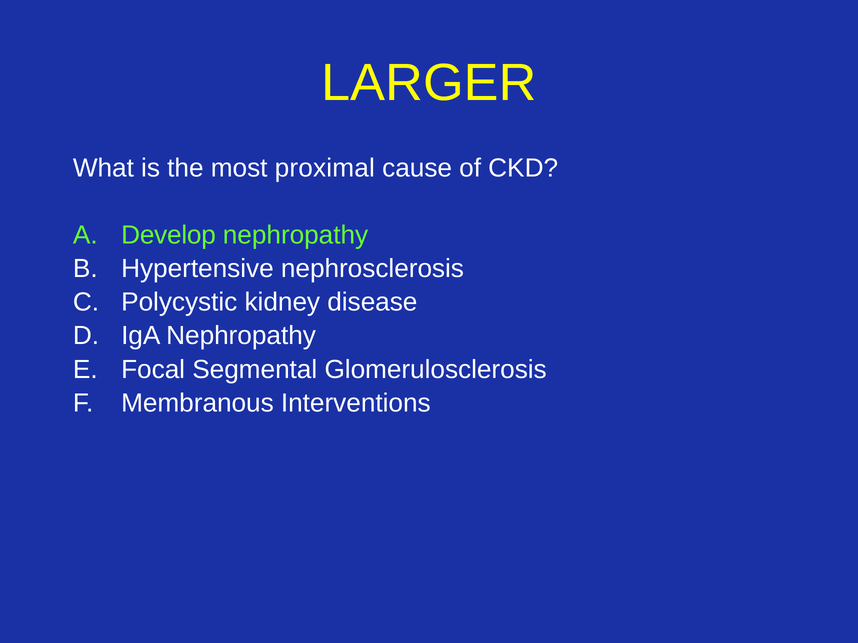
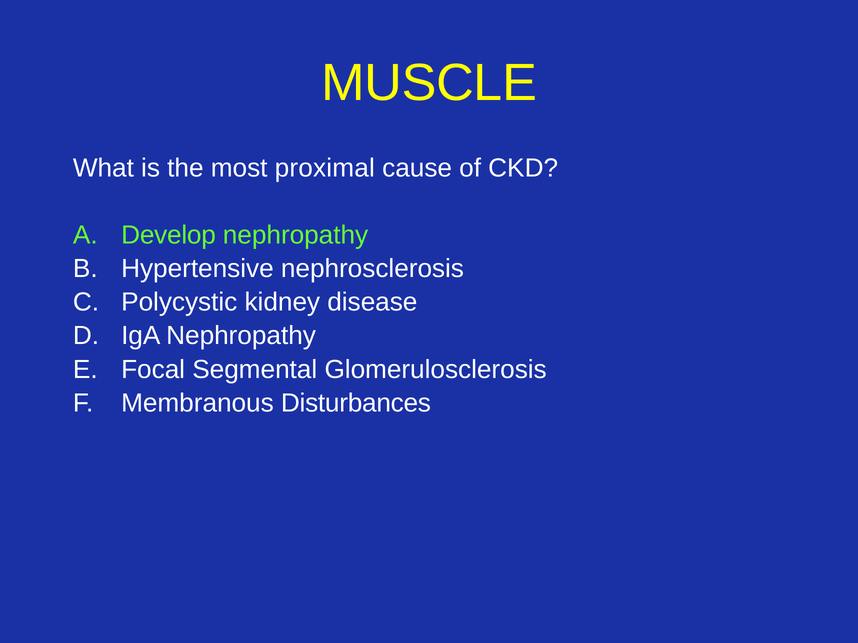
LARGER: LARGER -> MUSCLE (429, 83)
Interventions: Interventions -> Disturbances (356, 403)
